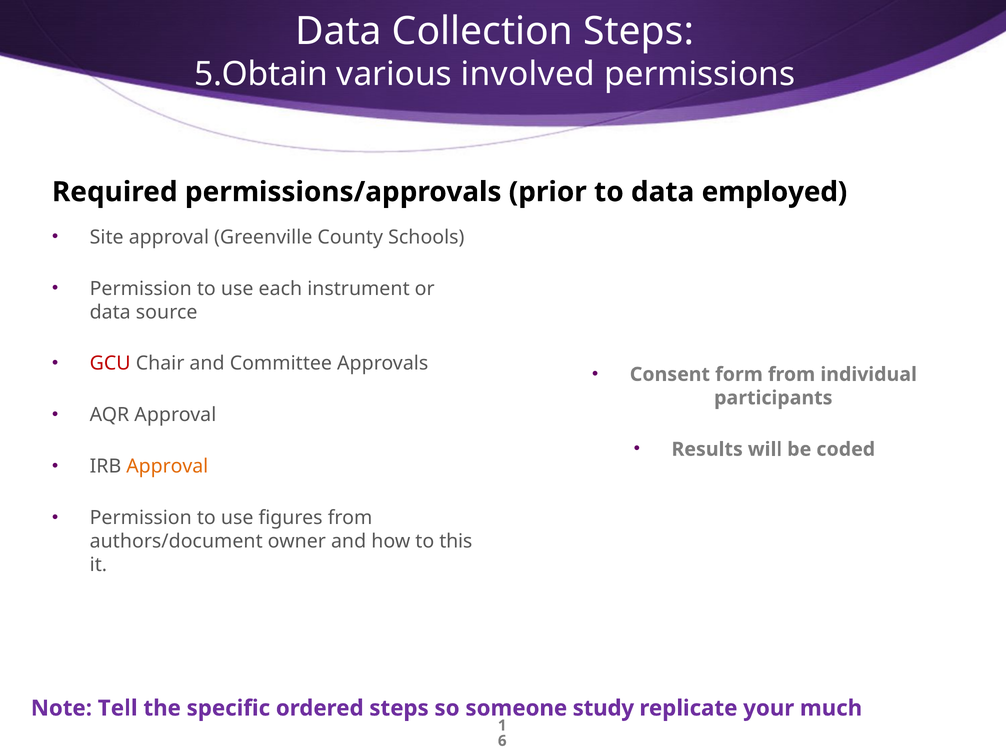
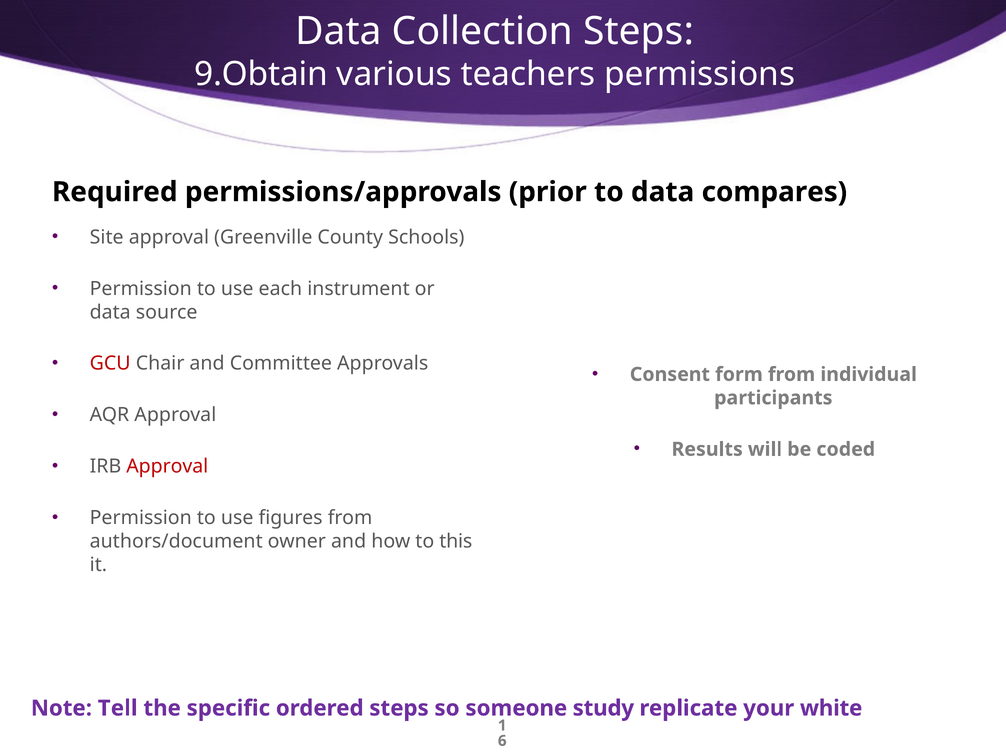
5.Obtain: 5.Obtain -> 9.Obtain (261, 74)
involved: involved -> teachers (528, 74)
employed: employed -> compares (774, 192)
Approval colour: orange -> red (167, 467)
much: much -> white (831, 709)
